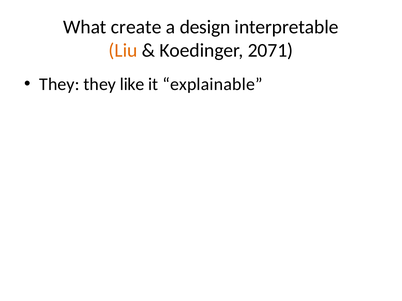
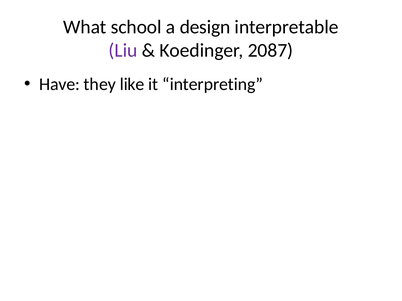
create: create -> school (136, 27)
Liu colour: orange -> purple (123, 51)
2071: 2071 -> 2087 (270, 51)
They: They -> Have (59, 84)
explainable: explainable -> interpreting (213, 84)
